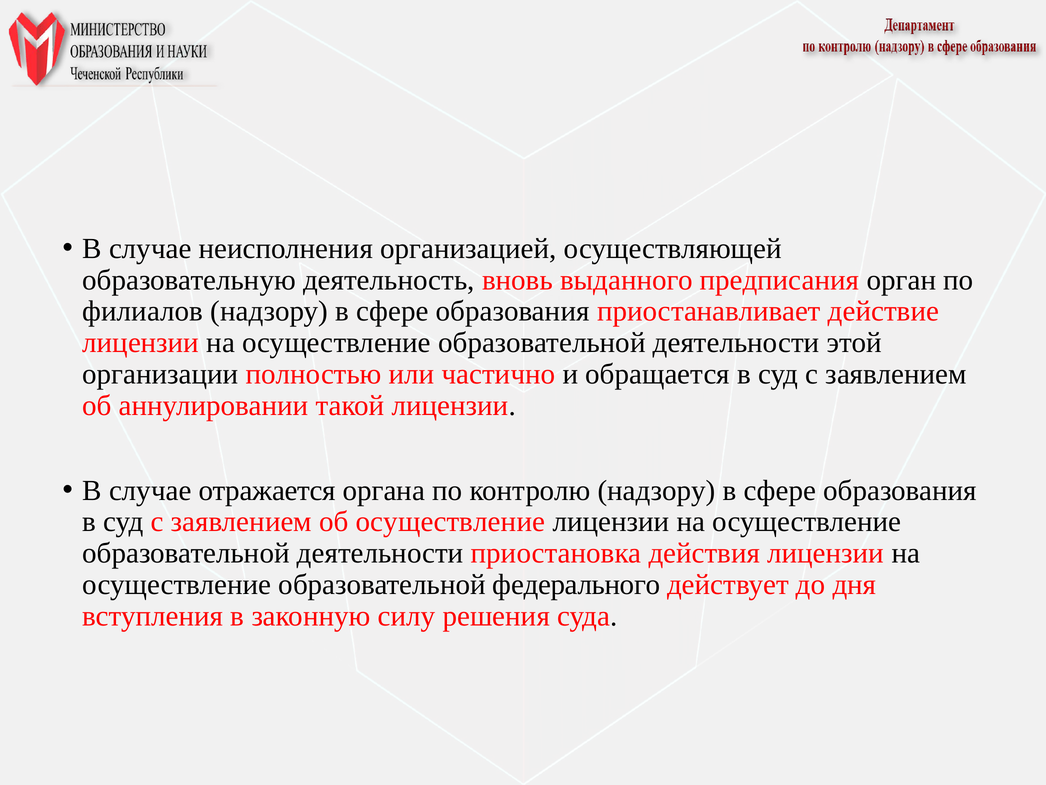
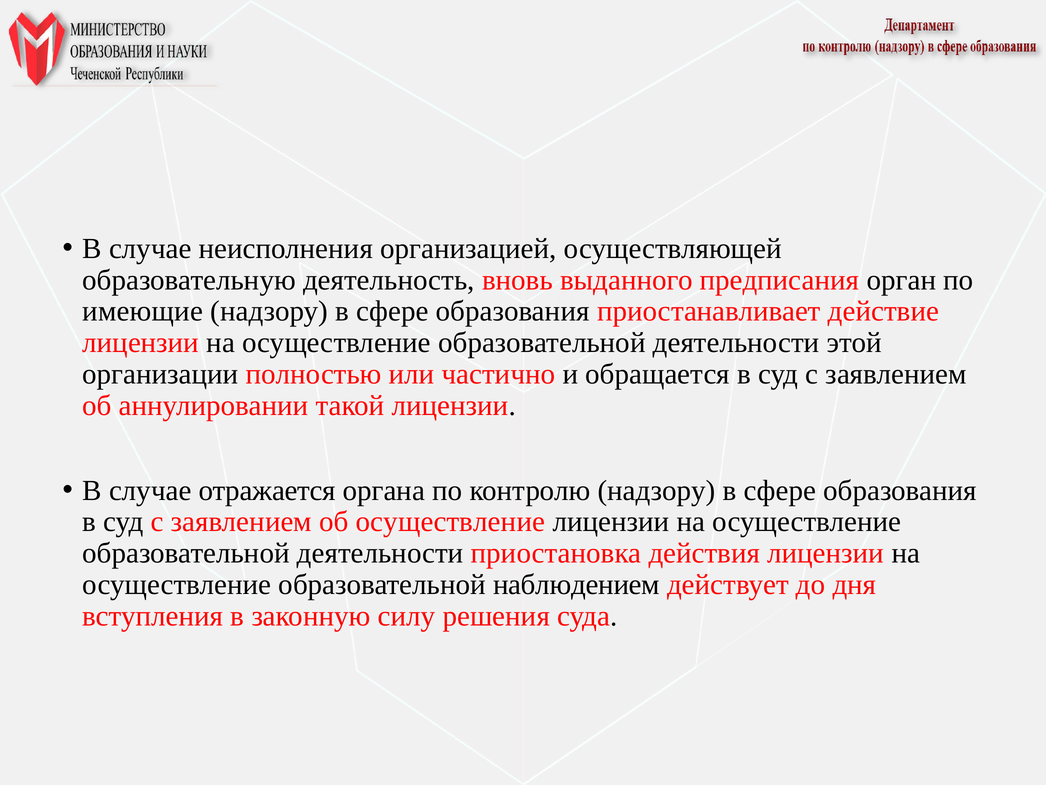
филиалов: филиалов -> имеющие (143, 311)
федерального: федерального -> наблюдением (576, 584)
